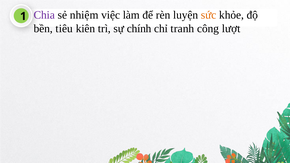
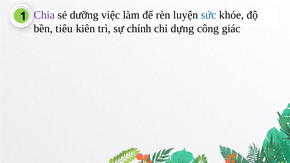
nhiệm: nhiệm -> dưỡng (84, 15)
sức colour: orange -> blue (209, 15)
tranh: tranh -> dựng (182, 29)
lượt: lượt -> giác (231, 29)
